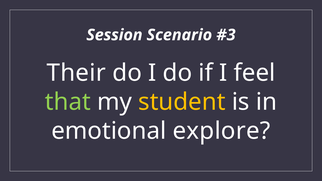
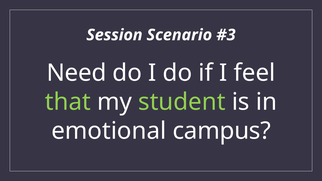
Their: Their -> Need (76, 73)
student colour: yellow -> light green (182, 102)
explore: explore -> campus (222, 131)
